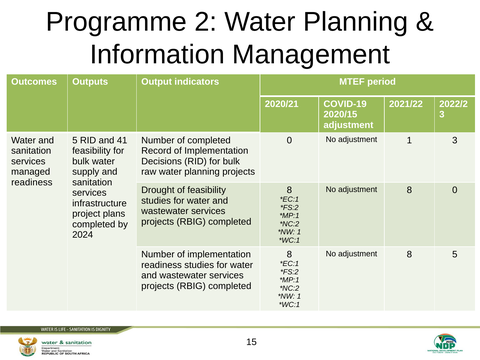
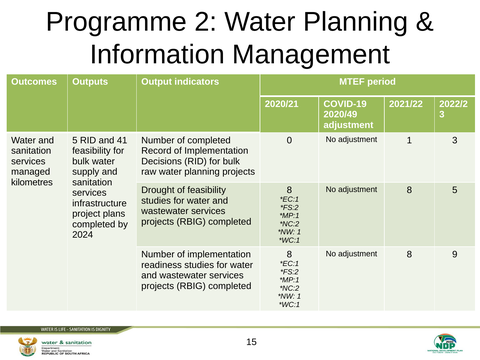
2020/15: 2020/15 -> 2020/49 (340, 115)
readiness: readiness -> kilometres (32, 182)
8 0: 0 -> 5 (455, 190)
8 5: 5 -> 9 (455, 254)
